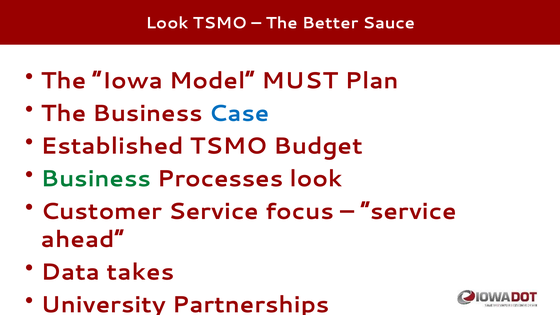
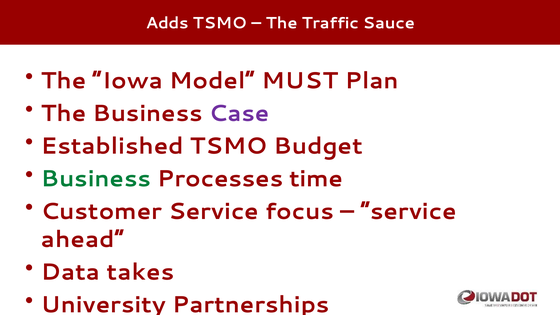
Look: Look -> Adds (167, 23)
Better: Better -> Traffic (330, 23)
Case colour: blue -> purple (239, 113)
Processes look: look -> time (316, 179)
